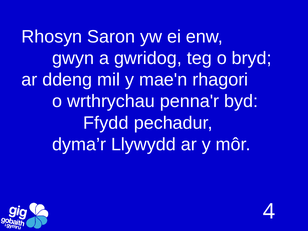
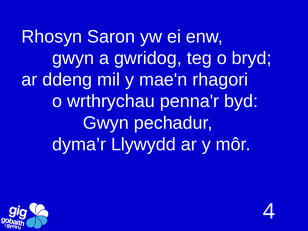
Ffydd: Ffydd -> Gwyn (106, 123)
